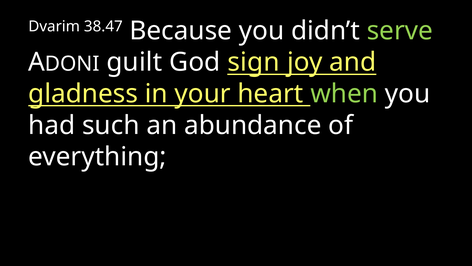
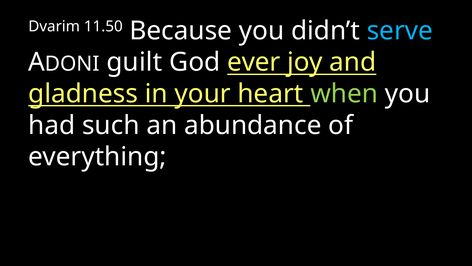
38.47: 38.47 -> 11.50 (103, 27)
serve colour: light green -> light blue (400, 31)
sign: sign -> ever (254, 62)
